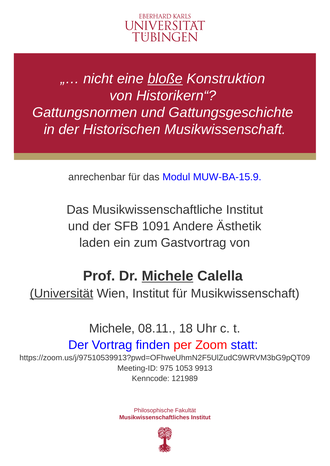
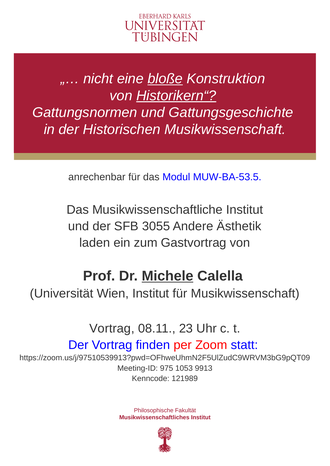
Historikern“ underline: none -> present (176, 96)
MUW-BA-15.9: MUW-BA-15.9 -> MUW-BA-53.5 (227, 177)
1091: 1091 -> 3055 (156, 227)
Universität underline: present -> none (62, 294)
Michele: Michele -> Vortrag (112, 329)
18: 18 -> 23 (186, 329)
